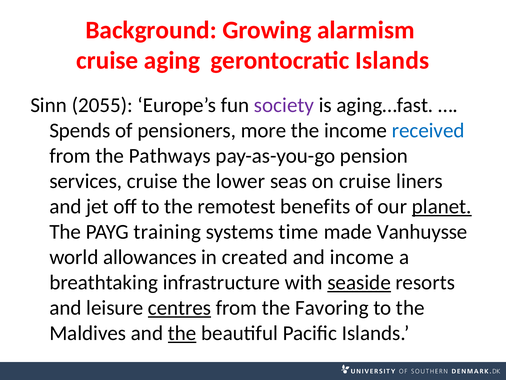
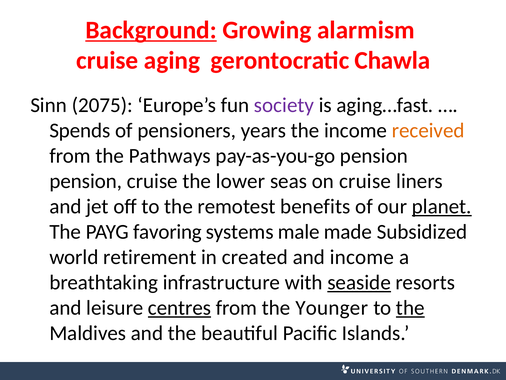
Background underline: none -> present (151, 30)
gerontocratic Islands: Islands -> Chawla (392, 60)
2055: 2055 -> 2075 (102, 105)
more: more -> years (264, 131)
received colour: blue -> orange (428, 131)
services: services -> pension (86, 181)
training: training -> favoring (167, 232)
time: time -> male (299, 232)
Vanhuysse: Vanhuysse -> Subsidized (422, 232)
allowances: allowances -> retirement (150, 257)
Favoring: Favoring -> Younger (332, 308)
the underline: none -> present (410, 308)
the underline: present -> none (182, 333)
